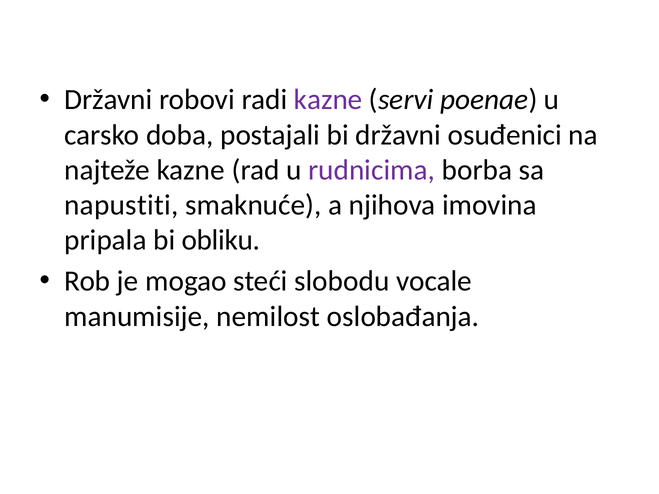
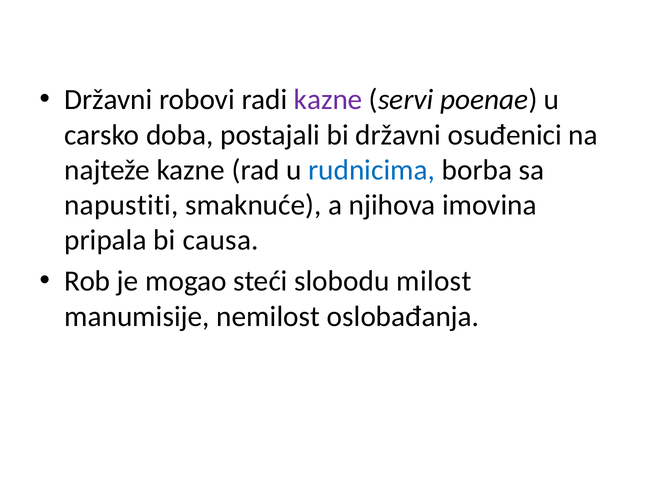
rudnicima colour: purple -> blue (372, 170)
obliku: obliku -> causa (221, 240)
vocale: vocale -> milost (434, 281)
